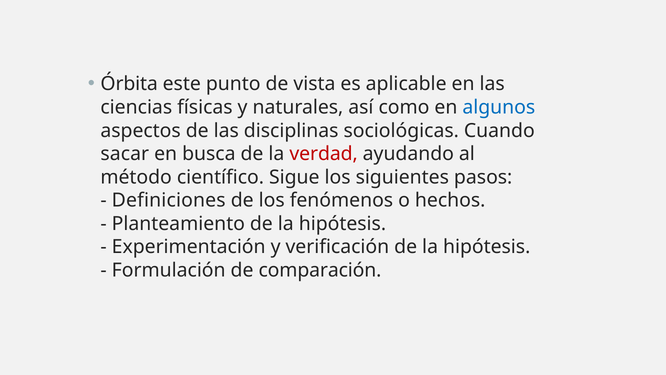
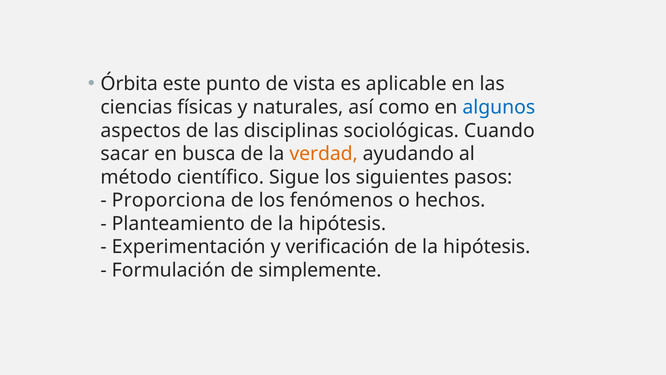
verdad colour: red -> orange (324, 154)
Definiciones: Definiciones -> Proporciona (169, 200)
comparación: comparación -> simplemente (320, 270)
